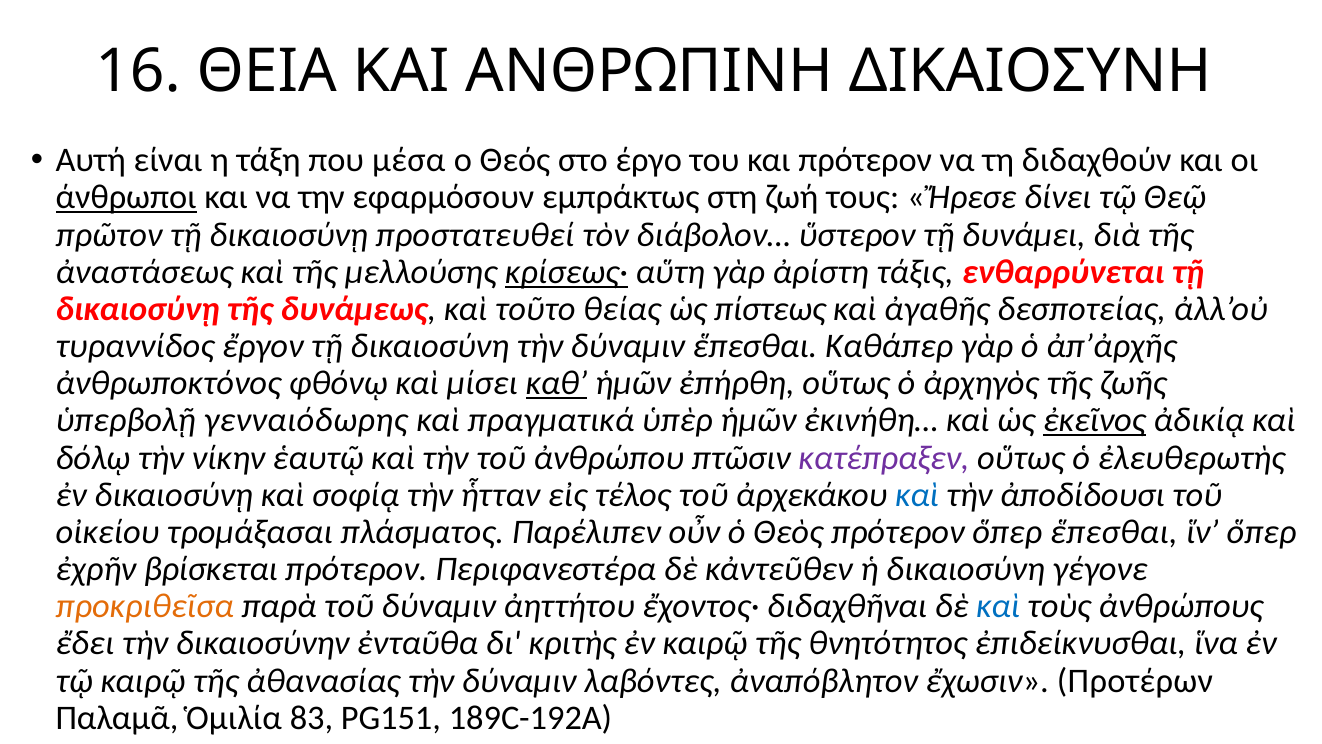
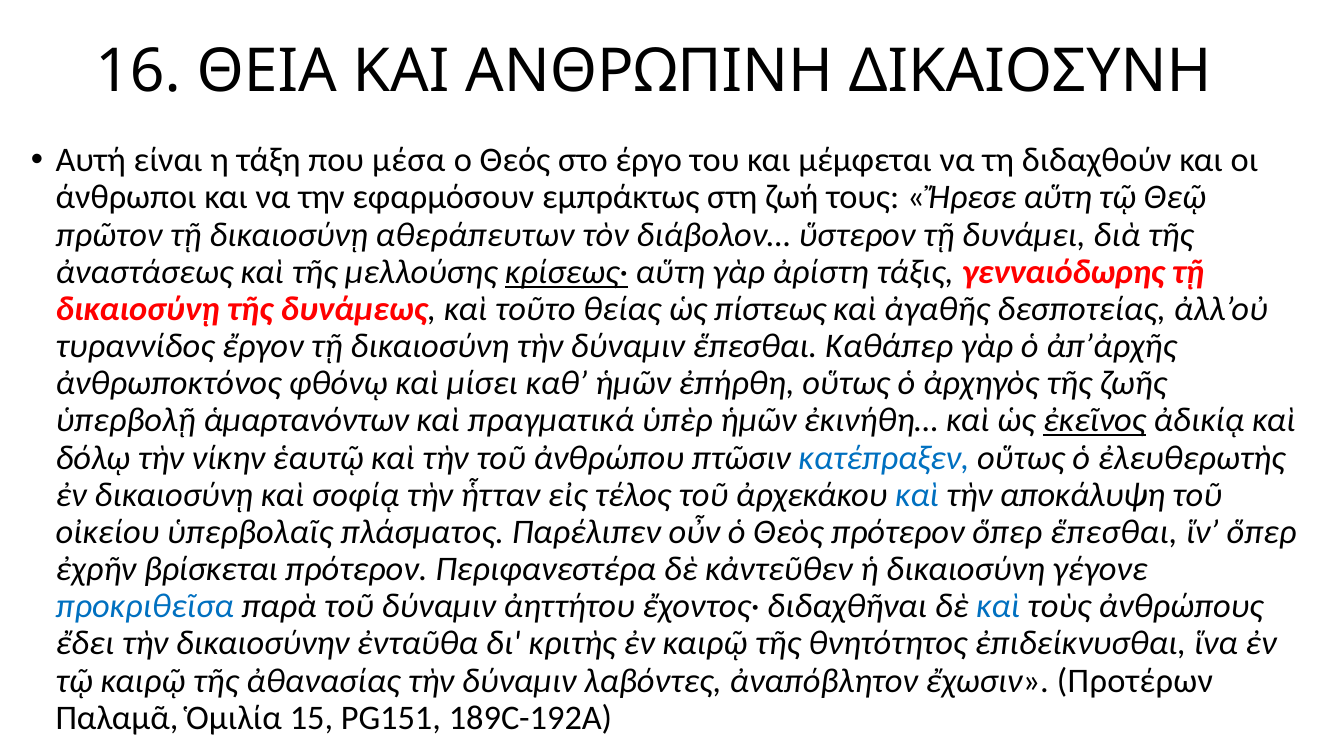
και πρότερον: πρότερον -> μέμφεται (865, 160)
άνθρωποι underline: present -> none (126, 197)
Ἤρεσε δίνει: δίνει -> αὕτη (1058, 197)
προστατευθεί: προστατευθεί -> αθεράπευτων (475, 235)
ενθαρρύνεται: ενθαρρύνεται -> γενναιόδωρης (1063, 272)
καθ underline: present -> none (557, 383)
γενναιόδωρης: γενναιόδωρης -> ἁμαρτανόντων (306, 420)
κατέπραξεν colour: purple -> blue (884, 457)
ἀποδίδουσι: ἀποδίδουσι -> αποκάλυψη (1082, 495)
τρομάξασαι: τρομάξασαι -> ὑπερβολαῖς (250, 532)
προκριθεῖσα colour: orange -> blue (145, 606)
83: 83 -> 15 (311, 718)
